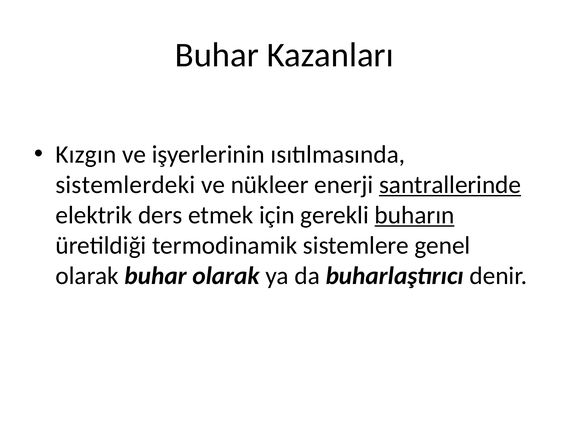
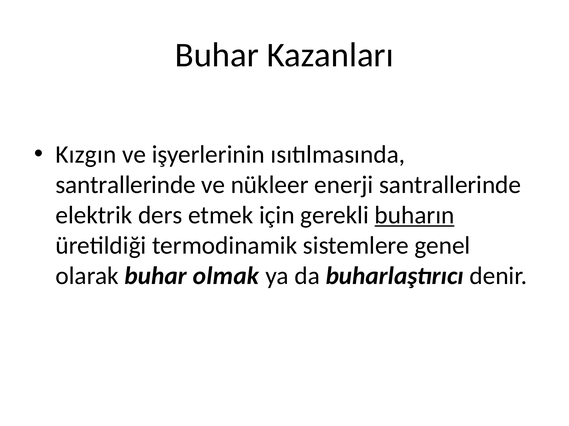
sistemlerdeki: sistemlerdeki -> santrallerinde (126, 185)
santrallerinde underline: present -> none (450, 185)
buhar olarak: olarak -> olmak (226, 276)
